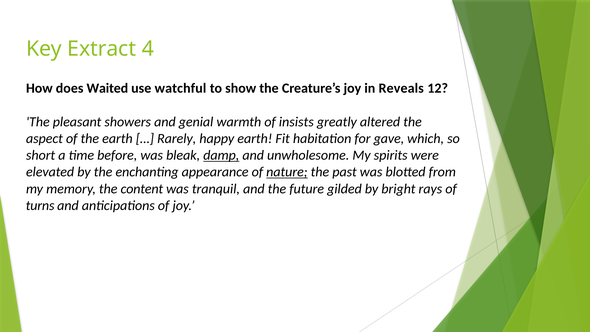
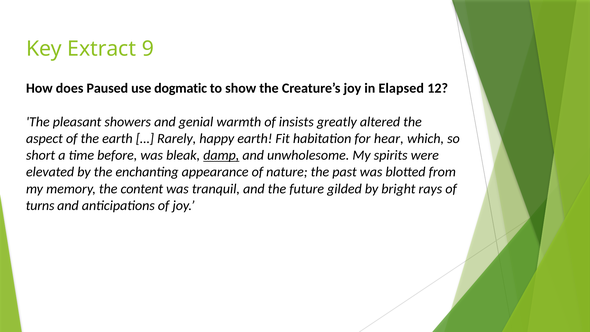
4: 4 -> 9 (148, 49)
Waited: Waited -> Paused (107, 88)
watchful: watchful -> dogmatic (181, 88)
Reveals: Reveals -> Elapsed (401, 88)
gave: gave -> hear (389, 138)
nature underline: present -> none (287, 172)
